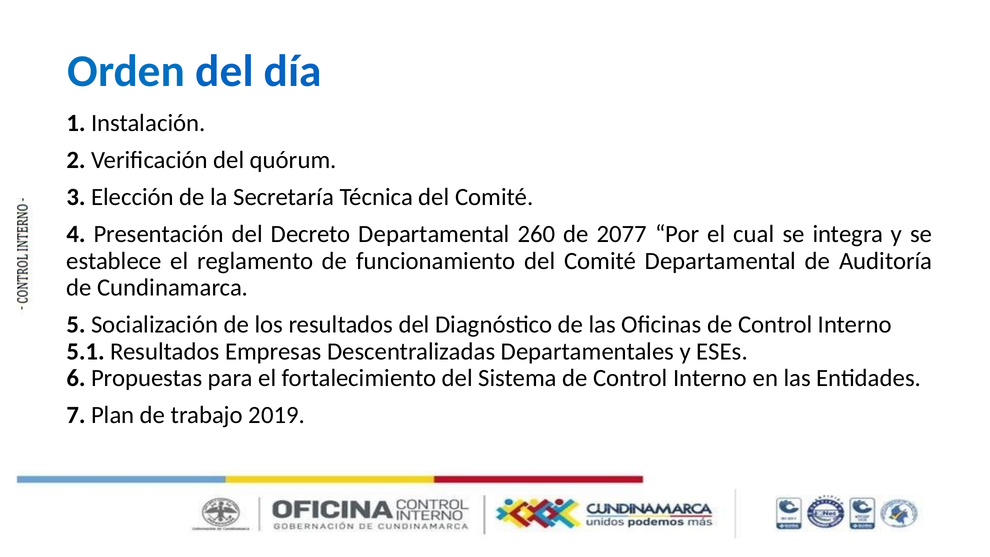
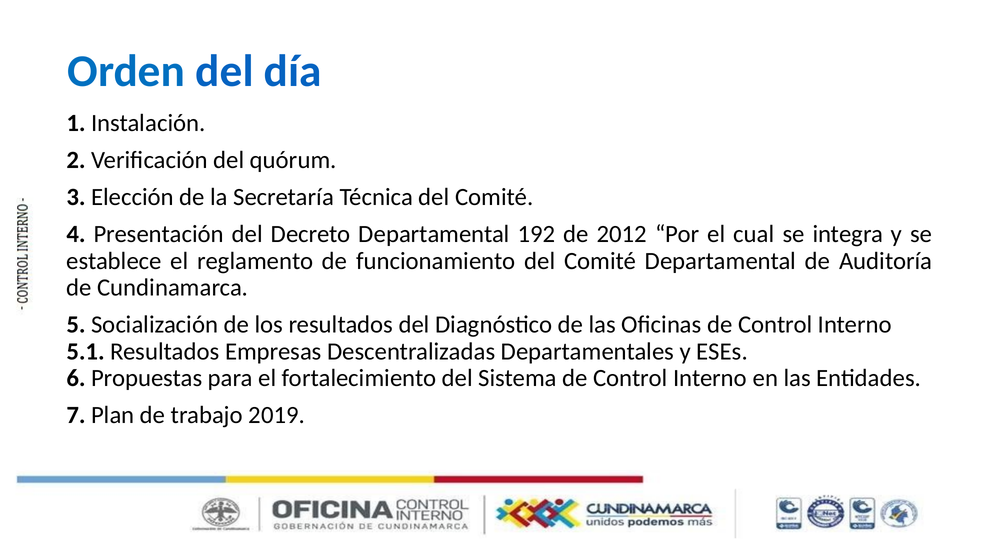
260: 260 -> 192 (537, 234)
2077: 2077 -> 2012 (622, 234)
